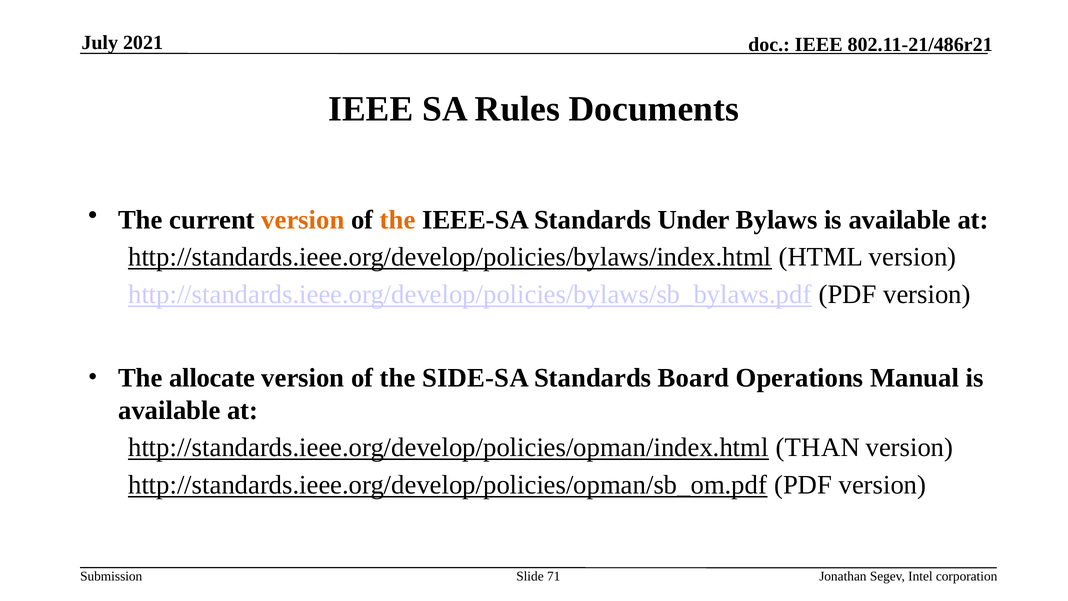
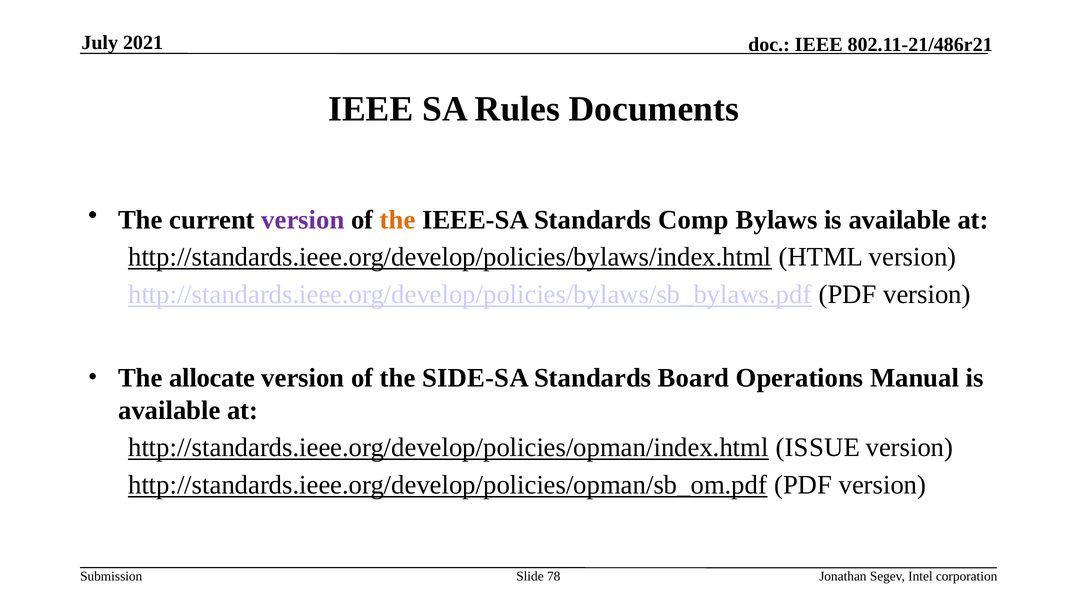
version colour: orange -> purple (303, 220)
Under: Under -> Comp (693, 220)
THAN: THAN -> ISSUE (818, 447)
71: 71 -> 78 (554, 576)
